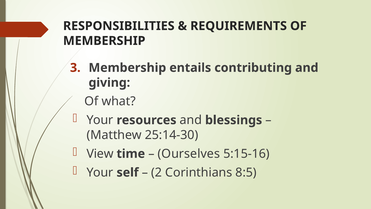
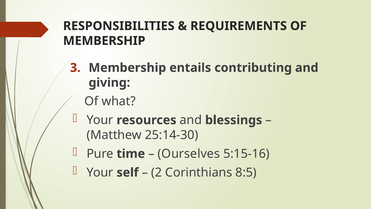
View: View -> Pure (100, 154)
